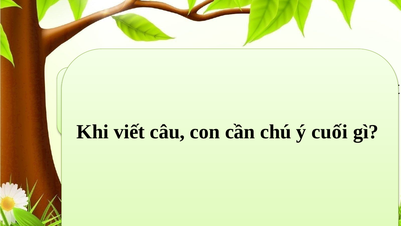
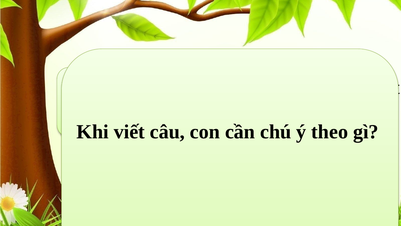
cuối: cuối -> theo (330, 132)
